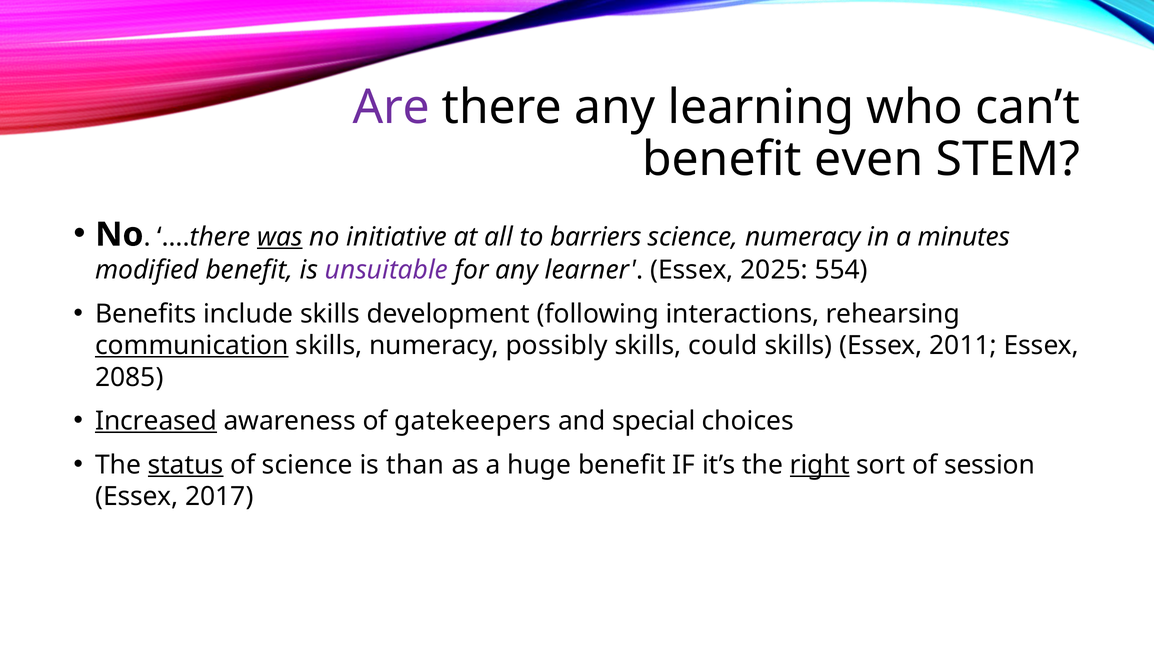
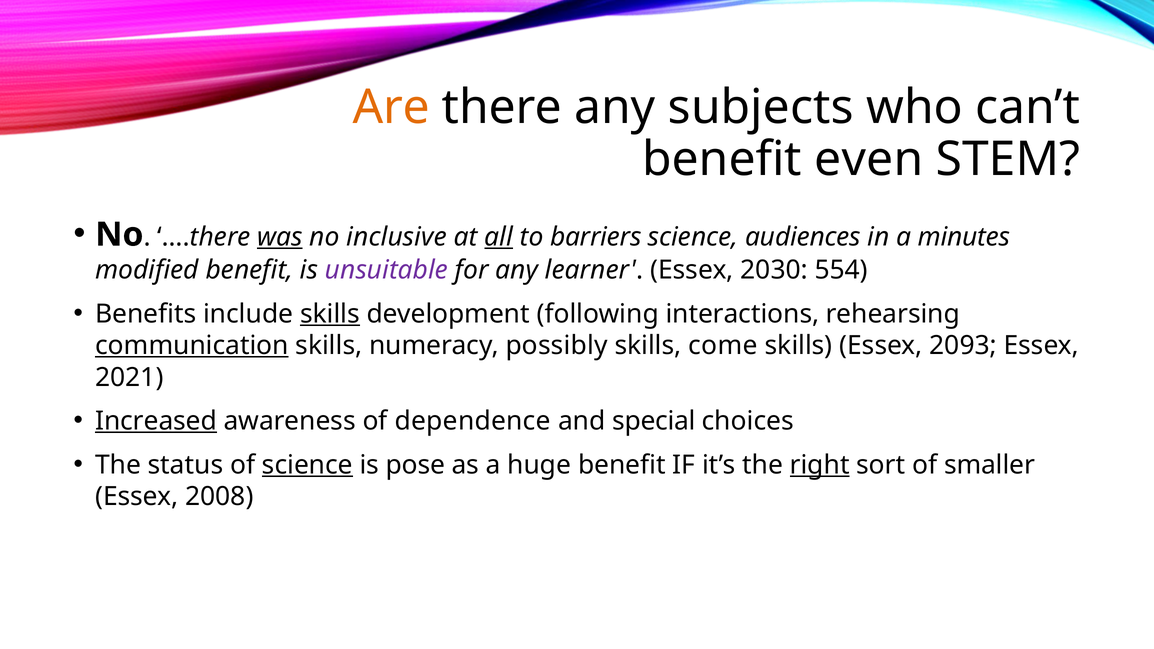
Are colour: purple -> orange (391, 107)
learning: learning -> subjects (761, 107)
initiative: initiative -> inclusive (397, 237)
all underline: none -> present (499, 237)
science numeracy: numeracy -> audiences (803, 237)
2025: 2025 -> 2030 (774, 270)
skills underline: none -> present (330, 314)
could: could -> come (723, 346)
2011: 2011 -> 2093 (963, 346)
2085: 2085 -> 2021 (129, 377)
gatekeepers: gatekeepers -> dependence (473, 421)
status underline: present -> none (186, 465)
science underline: none -> present (307, 465)
than: than -> pose (415, 465)
session: session -> smaller (990, 465)
2017: 2017 -> 2008 (219, 497)
